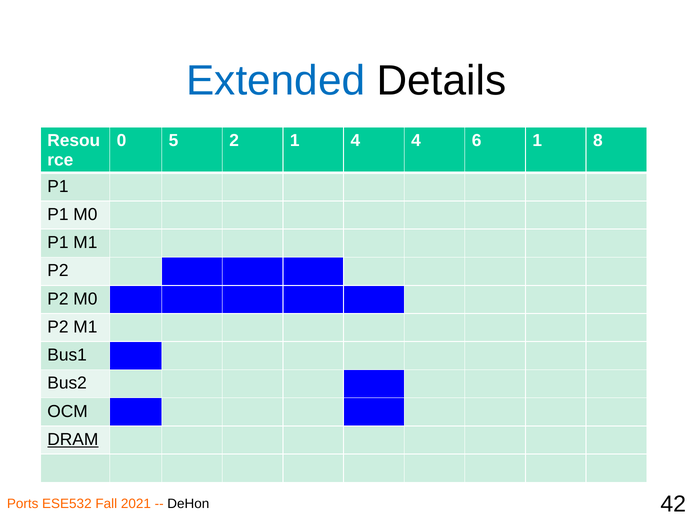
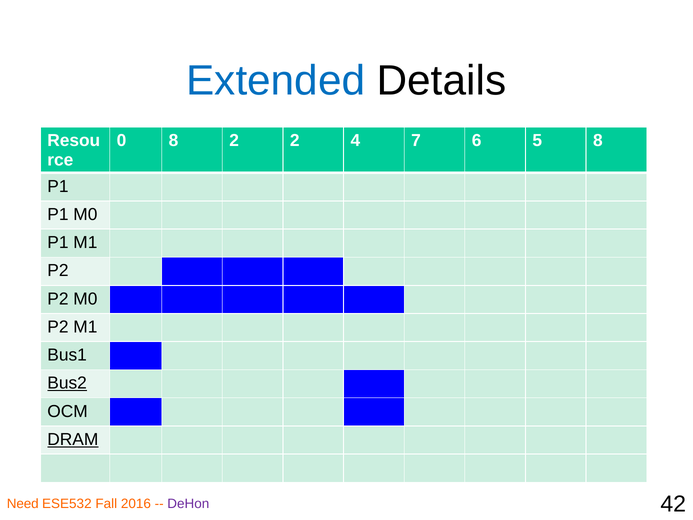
0 5: 5 -> 8 (173, 141)
2 1: 1 -> 2 (295, 141)
4 4: 4 -> 7 (416, 141)
6 1: 1 -> 5 (537, 141)
Bus2 underline: none -> present (67, 383)
Ports: Ports -> Need (23, 503)
2021: 2021 -> 2016 (136, 503)
DeHon colour: black -> purple (188, 503)
